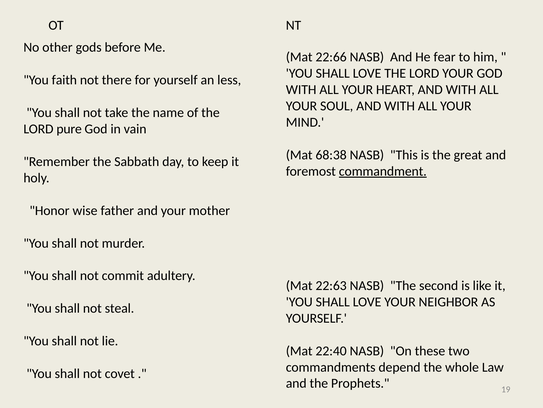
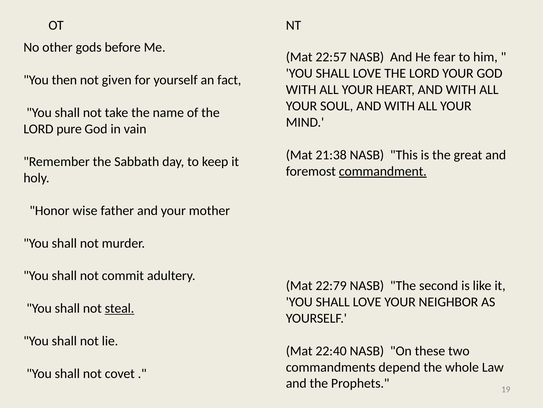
22:66: 22:66 -> 22:57 (331, 57)
faith: faith -> then (64, 80)
there: there -> given (117, 80)
less: less -> fact (229, 80)
68:38: 68:38 -> 21:38 (331, 155)
22:63: 22:63 -> 22:79 (331, 285)
steal underline: none -> present (119, 308)
